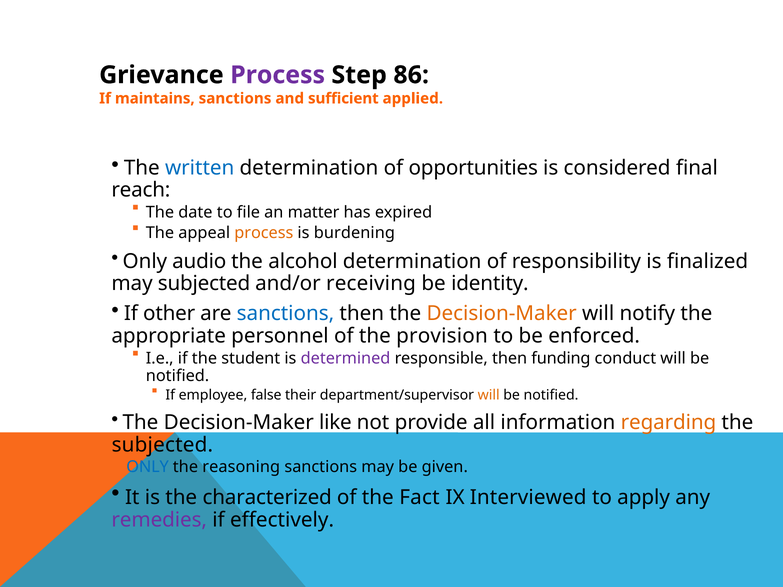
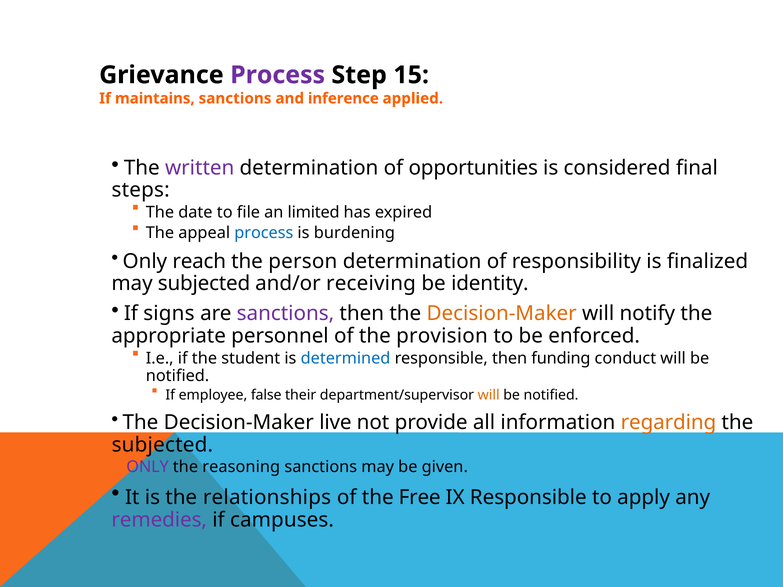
86: 86 -> 15 (411, 75)
sufficient: sufficient -> inference (343, 98)
written colour: blue -> purple (200, 168)
reach: reach -> steps (141, 190)
matter: matter -> limited (314, 212)
process colour: orange -> blue (264, 233)
audio: audio -> reach (199, 261)
alcohol: alcohol -> person (303, 261)
other: other -> signs (169, 314)
sanctions colour: blue -> purple (285, 314)
determined colour: purple -> blue (346, 358)
like: like -> live (335, 423)
ONLY colour: blue -> purple (148, 467)
characterized: characterized -> relationships (267, 498)
Fact: Fact -> Free (420, 498)
IX Interviewed: Interviewed -> Responsible (528, 498)
effectively: effectively -> campuses (282, 520)
